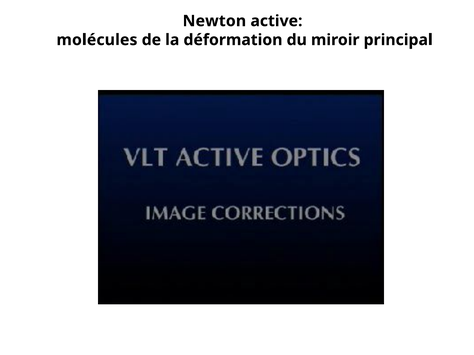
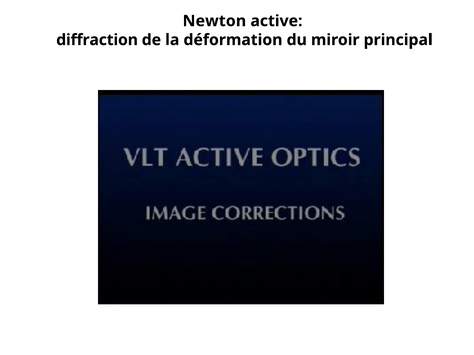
molécules: molécules -> diffraction (97, 40)
